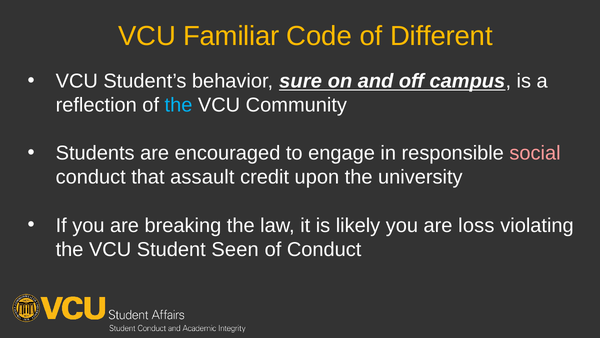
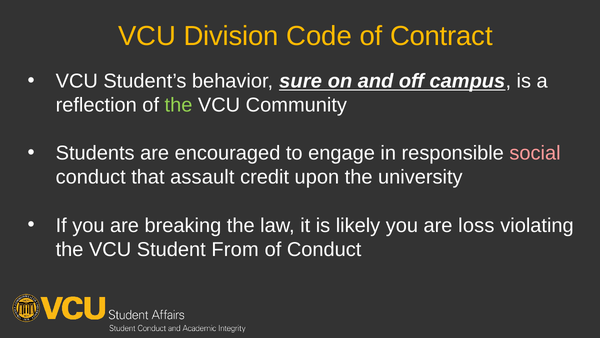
Familiar: Familiar -> Division (231, 36)
Different: Different -> Contract (441, 36)
the colour: light blue -> light green (179, 105)
Seen: Seen -> From (235, 249)
